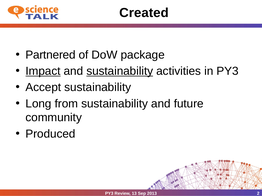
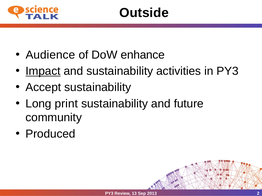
Created: Created -> Outside (144, 13)
Partnered: Partnered -> Audience (50, 55)
package: package -> enhance (143, 55)
sustainability underline: present -> none (120, 71)
from: from -> print (66, 104)
